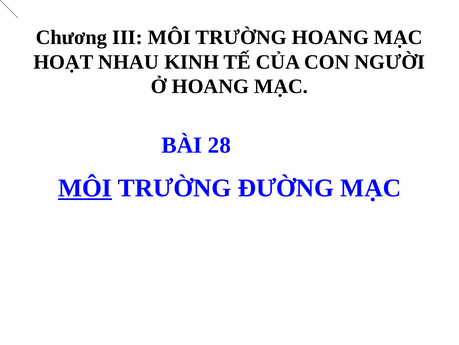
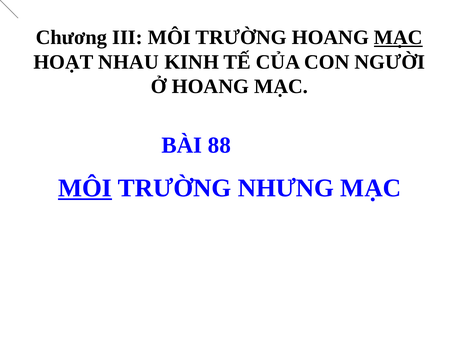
MẠC underline: none -> present (398, 37)
28: 28 -> 88 (219, 145)
ĐƯỜNG: ĐƯỜNG -> NHƯNG (286, 188)
